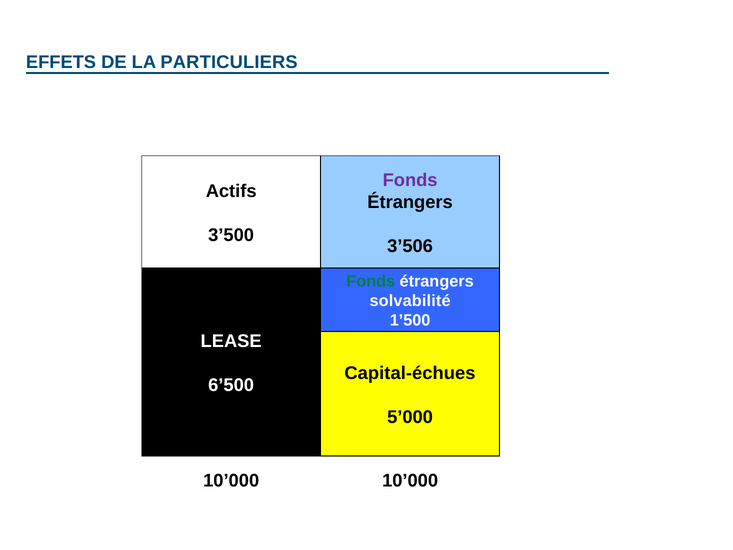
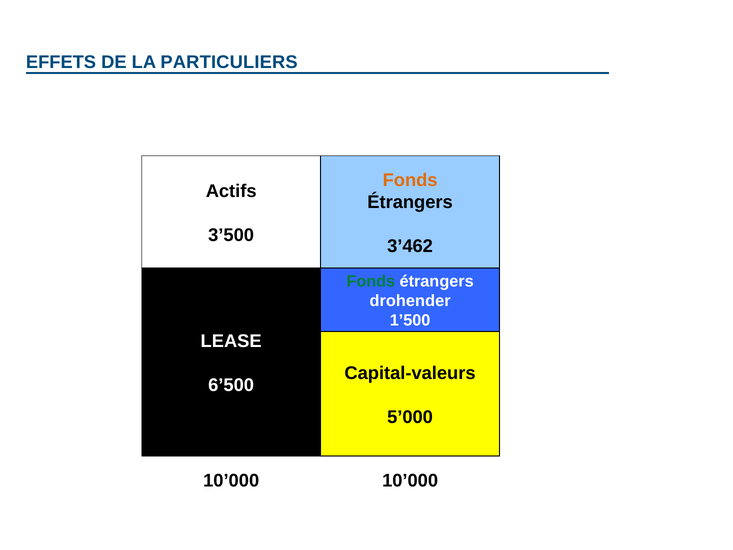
Fonds colour: purple -> orange (410, 180)
3’506: 3’506 -> 3’462 (410, 246)
solvabilité: solvabilité -> drohender (410, 301)
Capital-échues: Capital-échues -> Capital-valeurs (410, 373)
